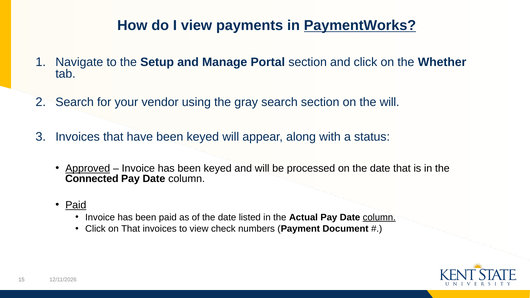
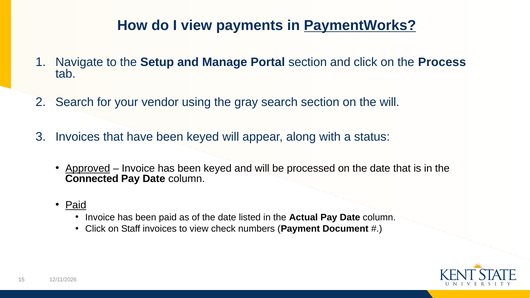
Whether: Whether -> Process (442, 62)
column underline: present -> none (379, 217)
on That: That -> Staff (131, 229)
